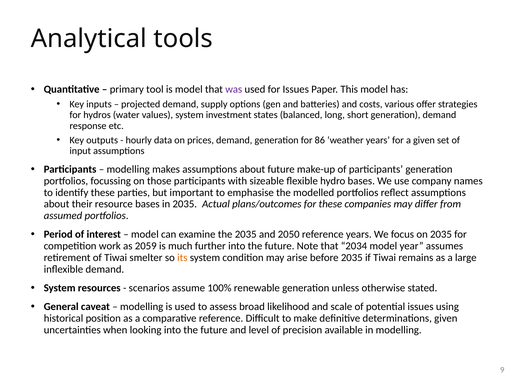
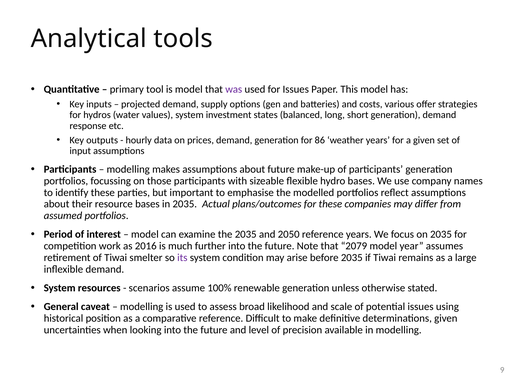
2059: 2059 -> 2016 (146, 246)
2034: 2034 -> 2079 (354, 246)
its colour: orange -> purple (182, 258)
